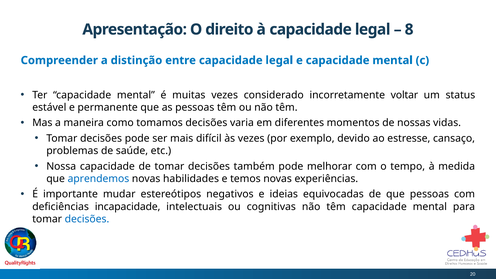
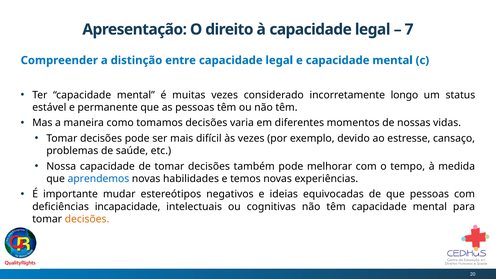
8: 8 -> 7 (409, 29)
voltar: voltar -> longo (404, 95)
decisões colour: blue -> orange (87, 219)
